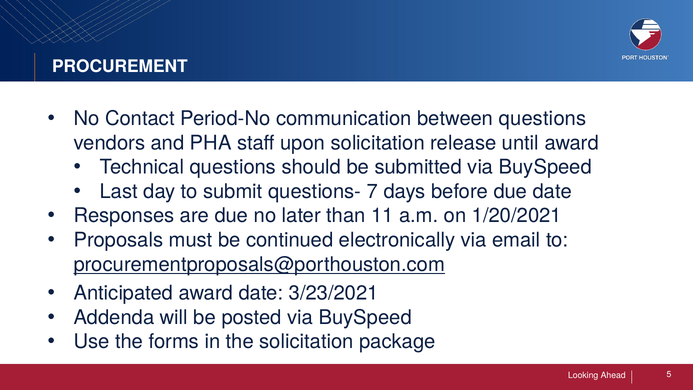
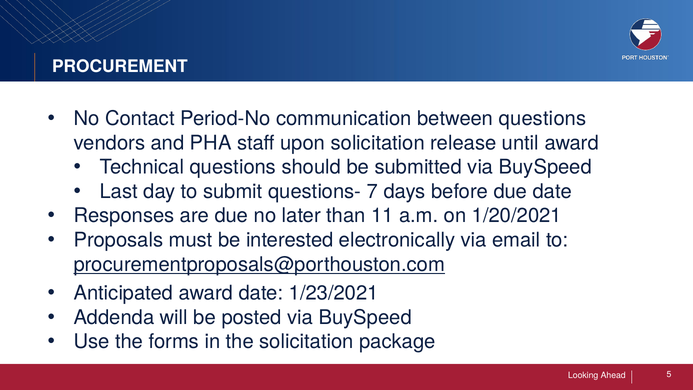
continued: continued -> interested (290, 240)
3/23/2021: 3/23/2021 -> 1/23/2021 (334, 293)
